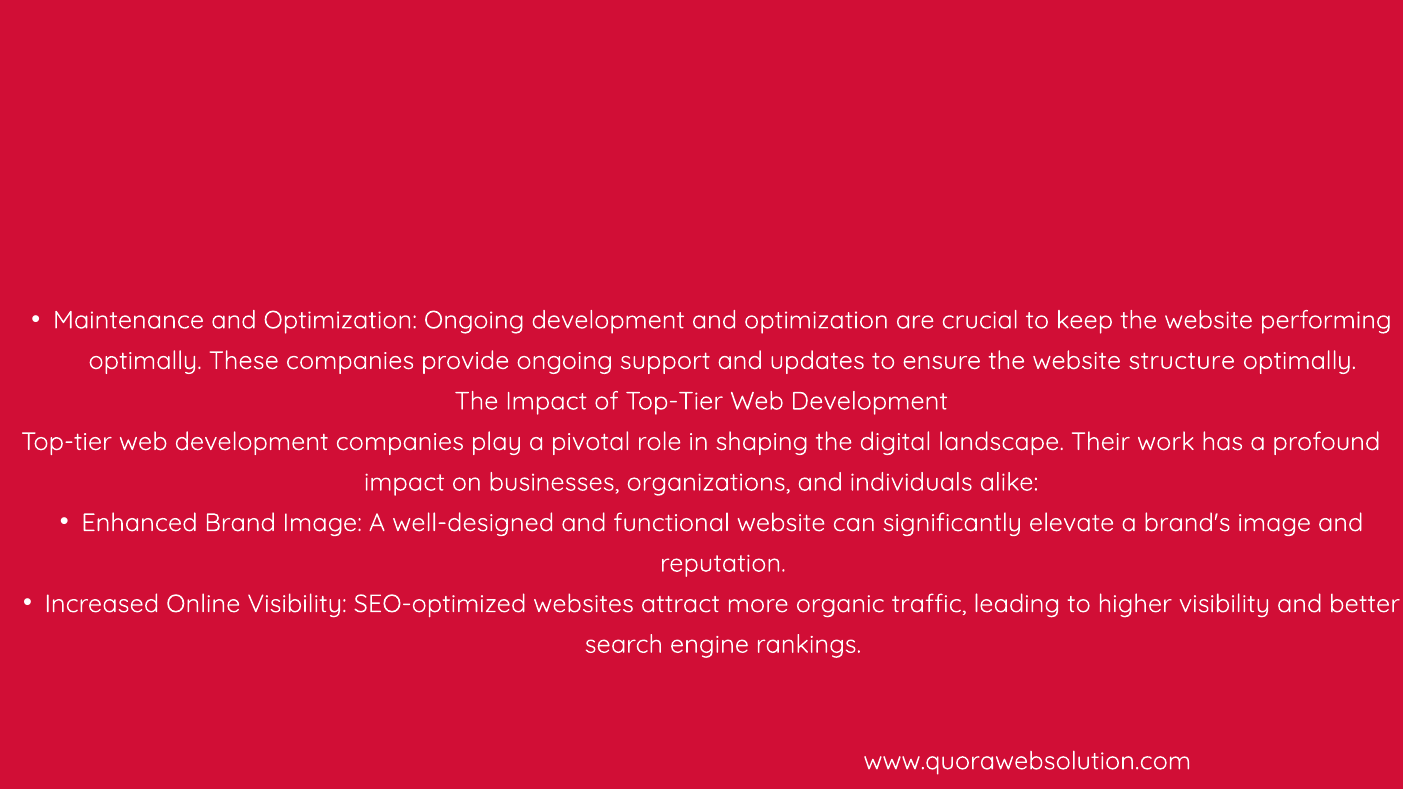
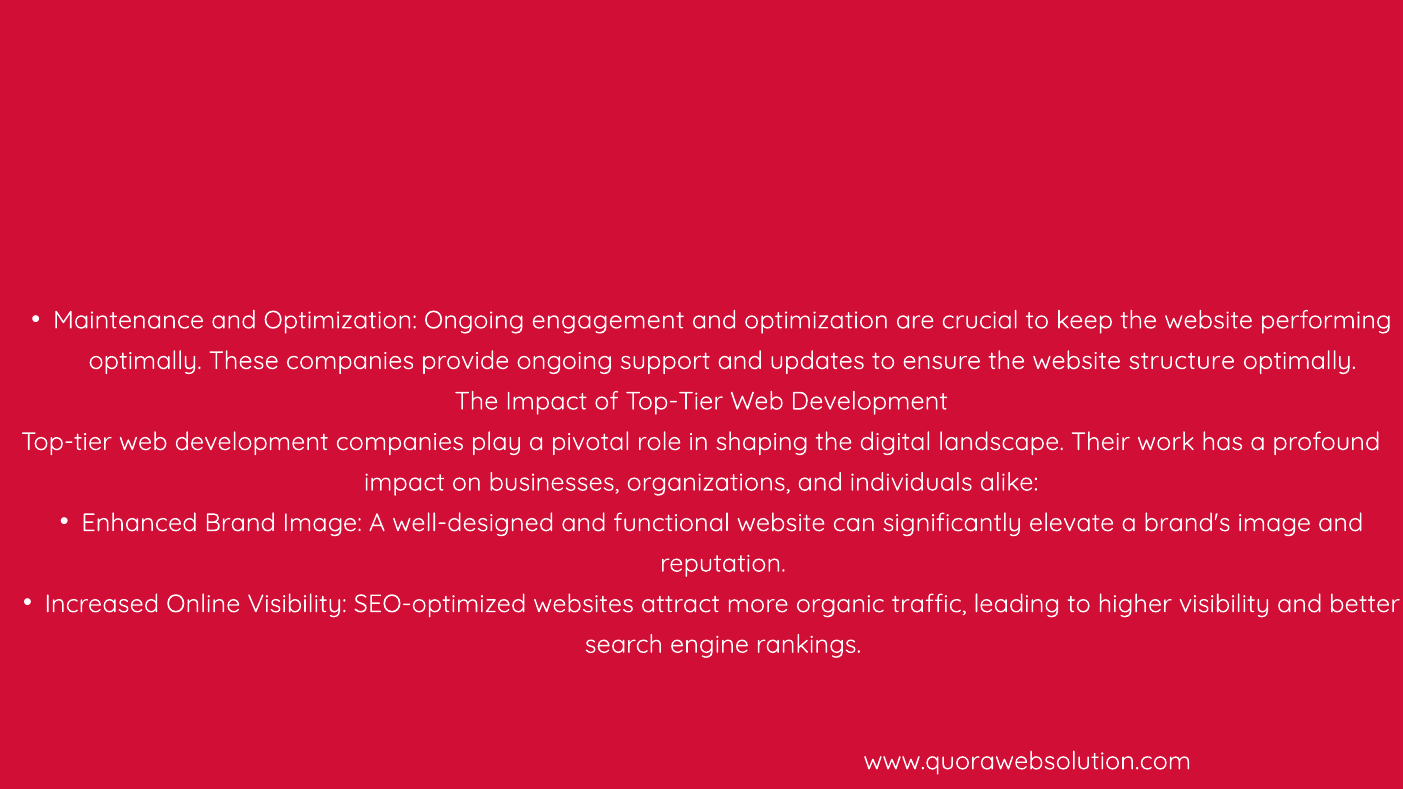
Ongoing development: development -> engagement (608, 320)
